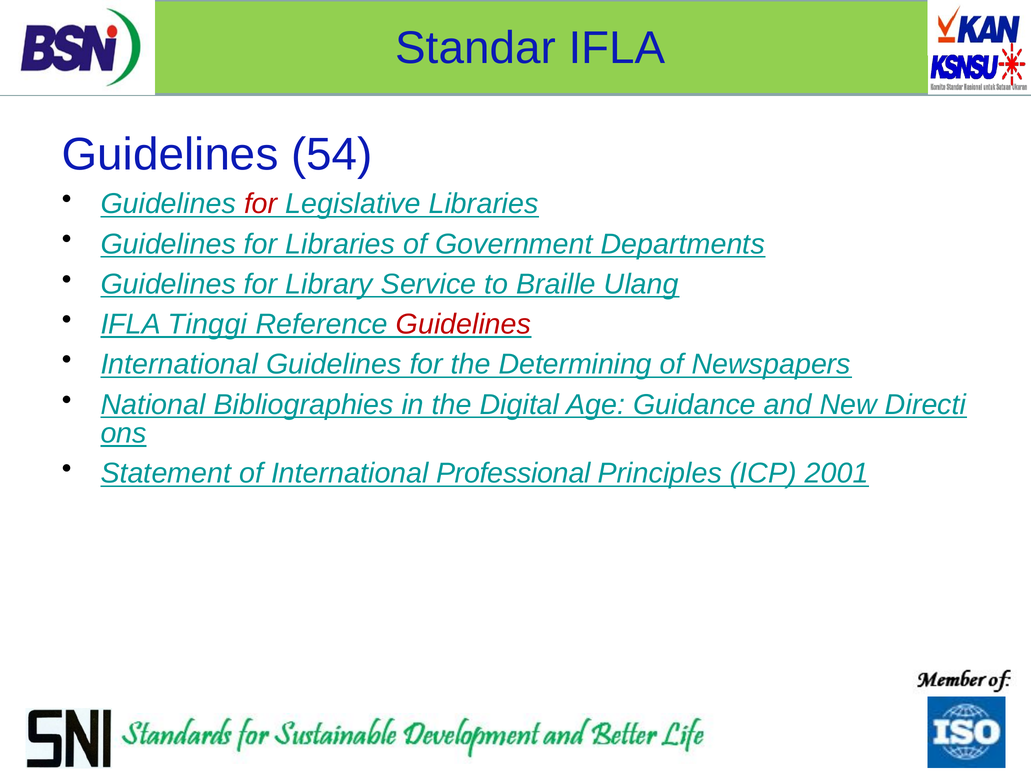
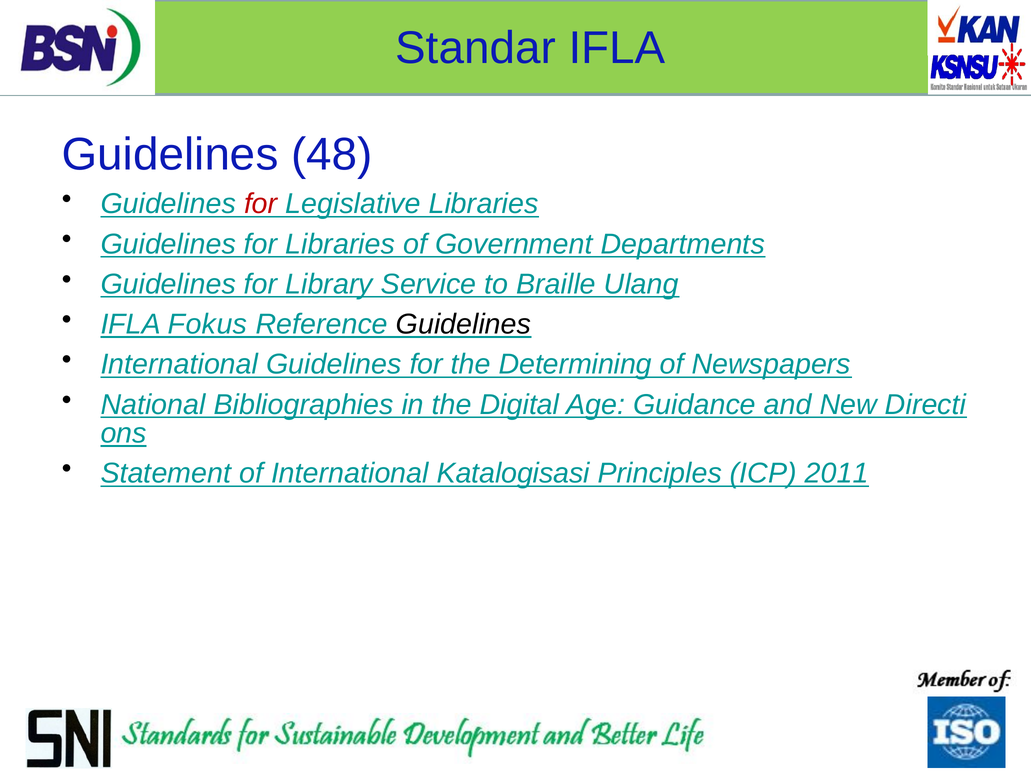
54: 54 -> 48 (332, 155)
Tinggi: Tinggi -> Fokus (208, 324)
Guidelines colour: red -> black (463, 324)
Professional: Professional -> Katalogisasi (513, 473)
2001: 2001 -> 2011 (837, 473)
